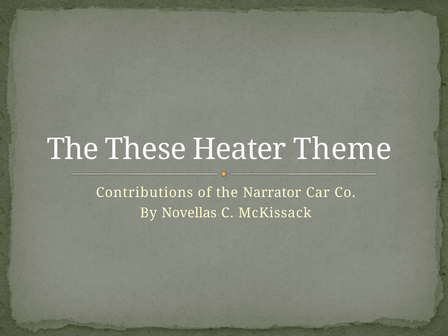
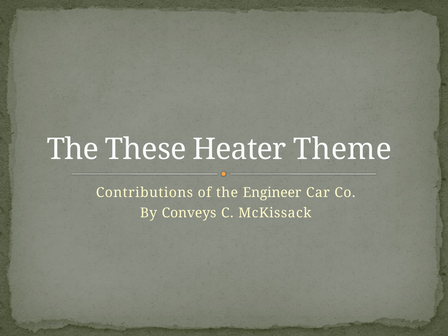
Narrator: Narrator -> Engineer (272, 193)
Novellas: Novellas -> Conveys (189, 213)
